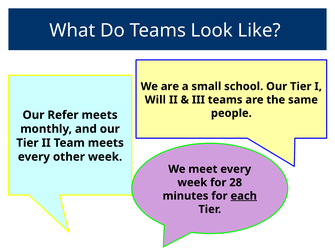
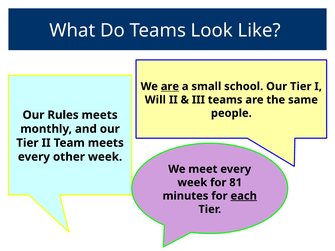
are underline: none -> present (170, 86)
Refer: Refer -> Rules (63, 115)
28: 28 -> 81 (236, 183)
